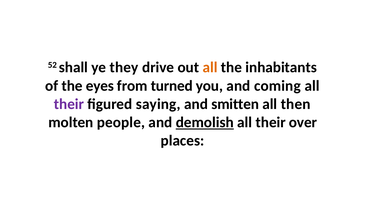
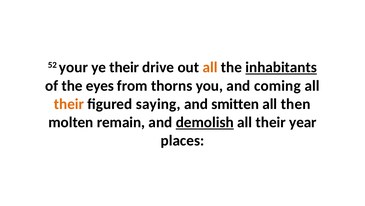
shall: shall -> your (73, 67)
ye they: they -> their (124, 67)
inhabitants underline: none -> present (281, 67)
turned: turned -> thorns (172, 85)
their colour: purple -> orange (69, 104)
people: people -> remain (121, 122)
over: over -> year (303, 122)
